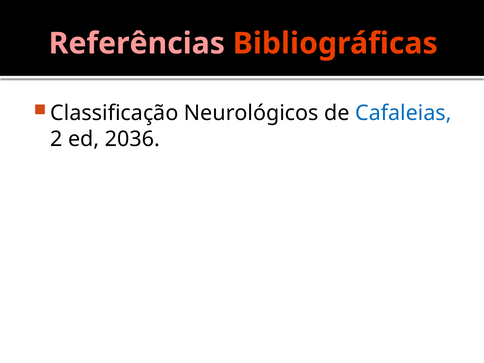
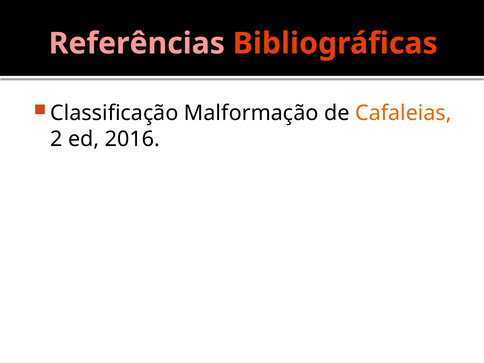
Neurológicos: Neurológicos -> Malformação (251, 113)
Cafaleias colour: blue -> orange (403, 113)
2036: 2036 -> 2016 (132, 139)
